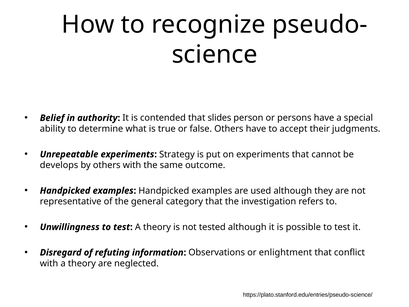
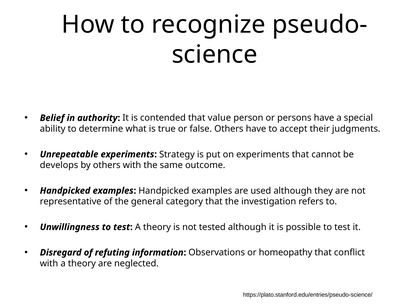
slides: slides -> value (219, 118)
enlightment: enlightment -> homeopathy (286, 252)
